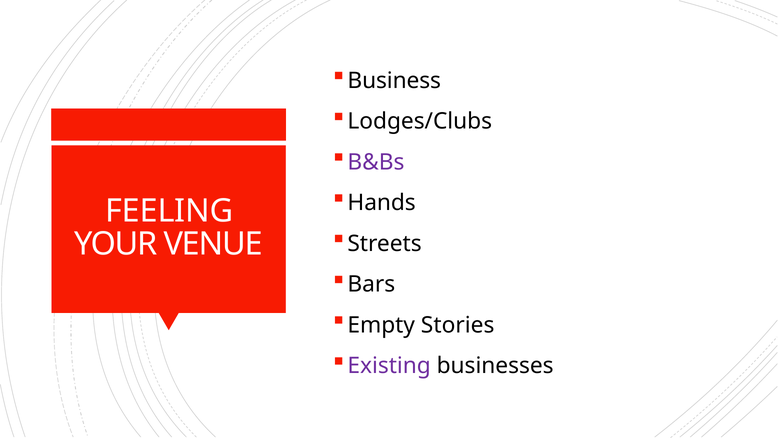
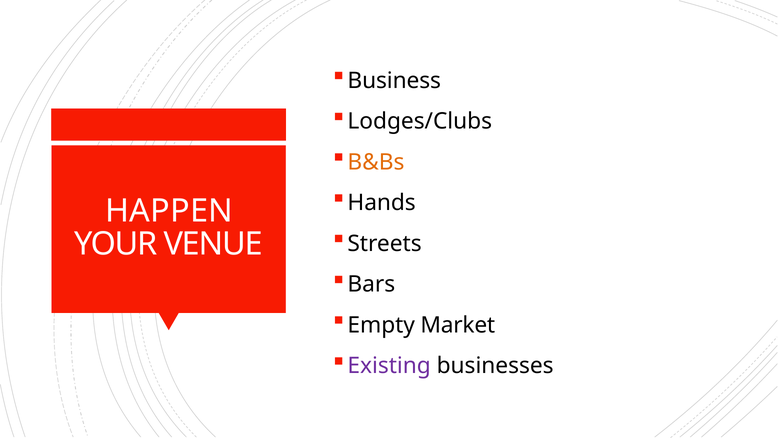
B&Bs colour: purple -> orange (376, 162)
FEELING: FEELING -> HAPPEN (169, 211)
Stories: Stories -> Market (458, 325)
